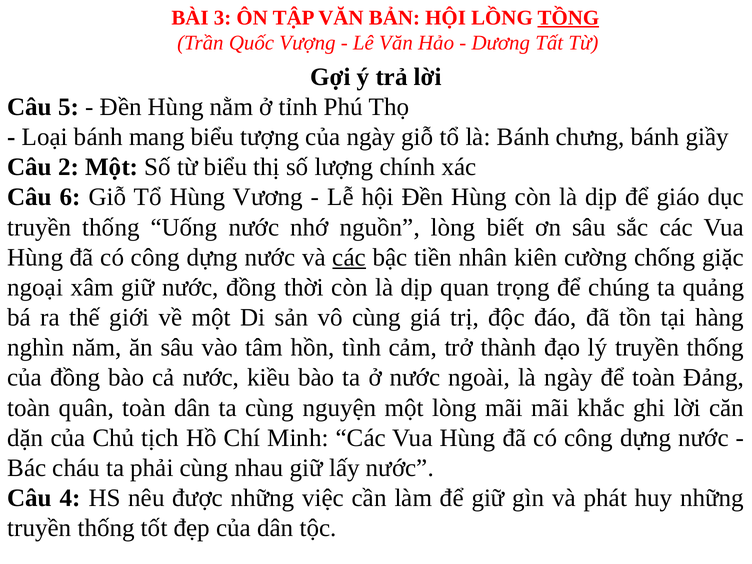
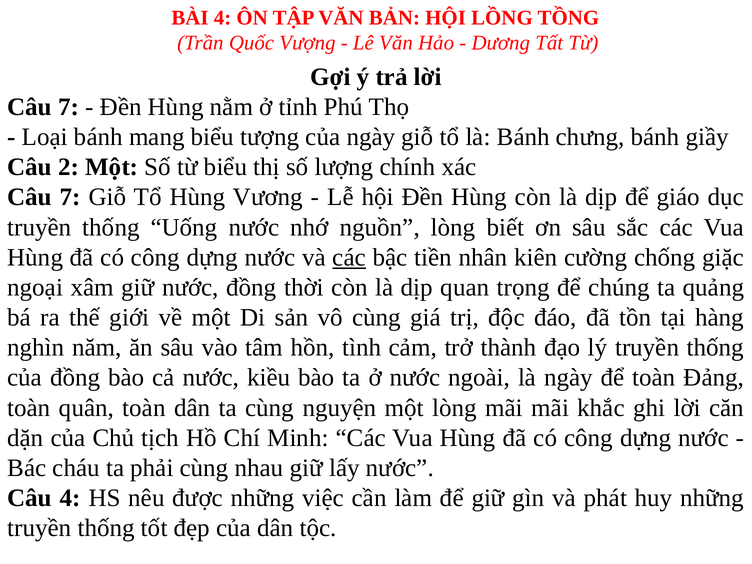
BÀI 3: 3 -> 4 (223, 18)
TỒNG underline: present -> none (568, 18)
5: 5 -> 7 (69, 107)
6: 6 -> 7 (70, 197)
